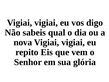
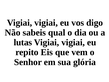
nova: nova -> lutas (23, 42)
